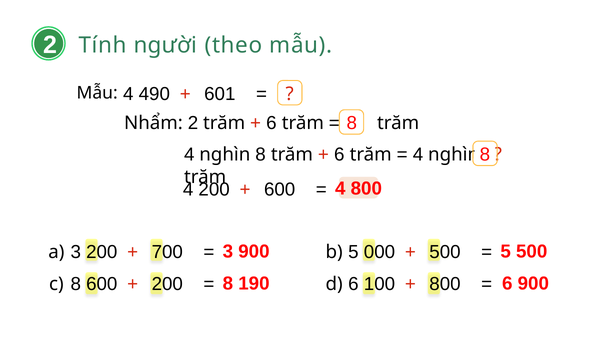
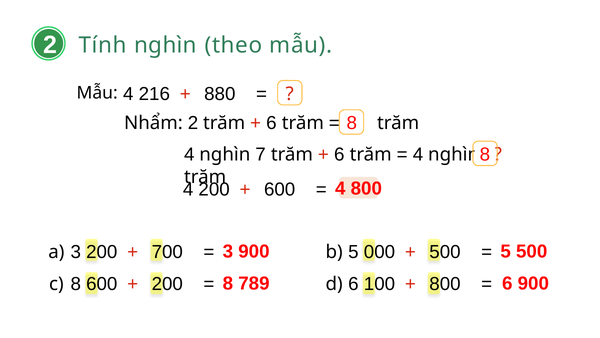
Tính người: người -> nghìn (165, 45)
490: 490 -> 216 (154, 94)
601: 601 -> 880 (220, 94)
nghìn 8: 8 -> 7 (260, 154)
190: 190 -> 789 (254, 283)
